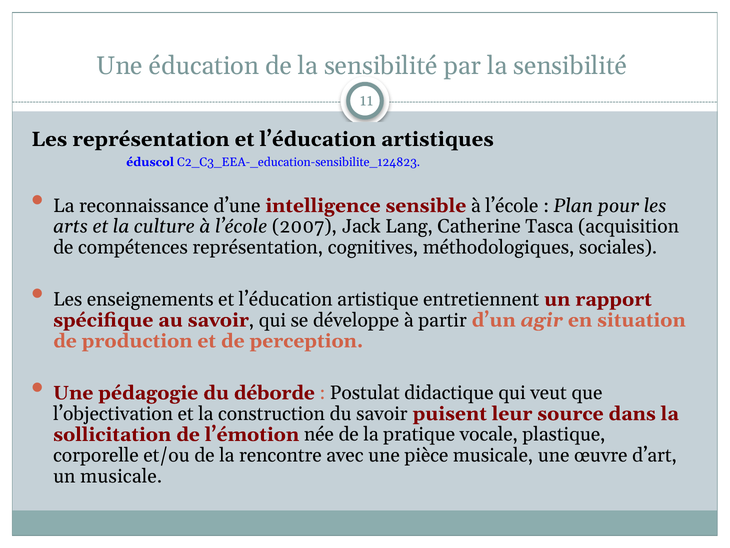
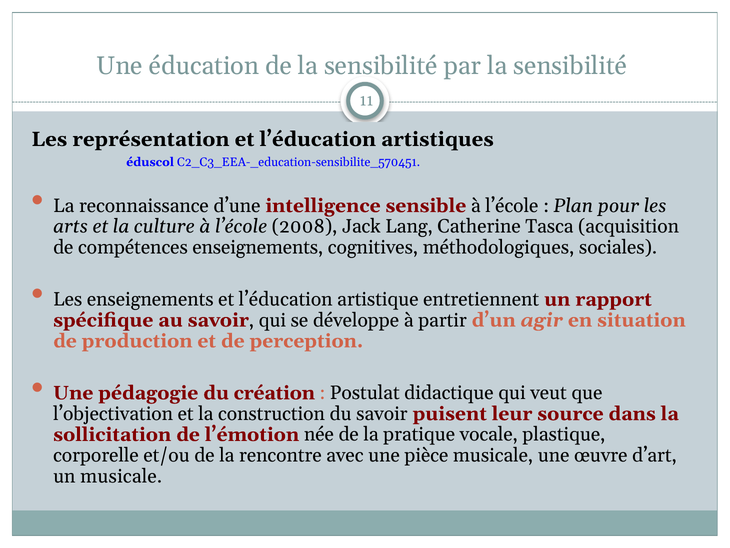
C2_C3_EEA-_education-sensibilite_124823: C2_C3_EEA-_education-sensibilite_124823 -> C2_C3_EEA-_education-sensibilite_570451 (299, 162)
2007: 2007 -> 2008 (305, 226)
compétences représentation: représentation -> enseignements (258, 247)
déborde: déborde -> création (274, 393)
